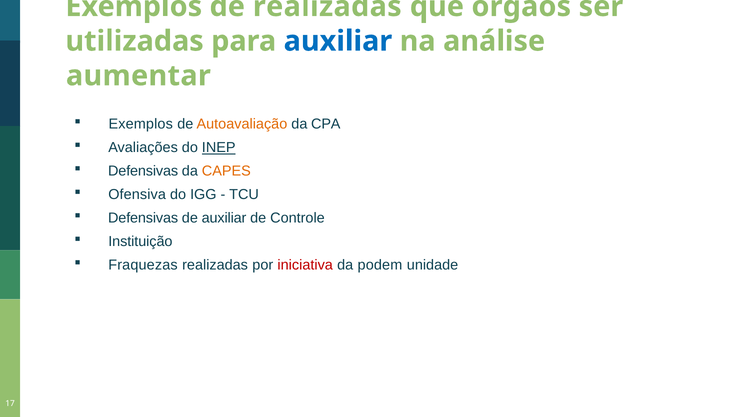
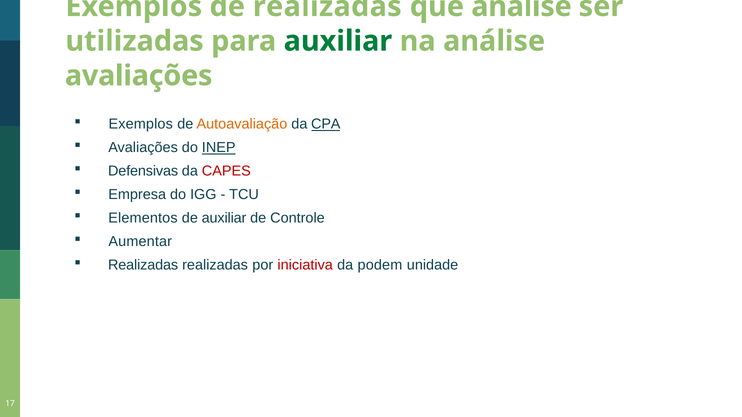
que órgãos: órgãos -> análise (521, 7)
auxiliar colour: blue -> green (338, 41)
aumentar: aumentar -> avaliações (139, 76)
CPA underline: none -> present (326, 124)
CAPES colour: orange -> red (226, 171)
Ofensiva: Ofensiva -> Empresa (137, 195)
Defensivas: Defensivas -> Elementos (143, 218)
Instituição: Instituição -> Aumentar (140, 242)
Fraquezas: Fraquezas -> Realizadas (143, 265)
